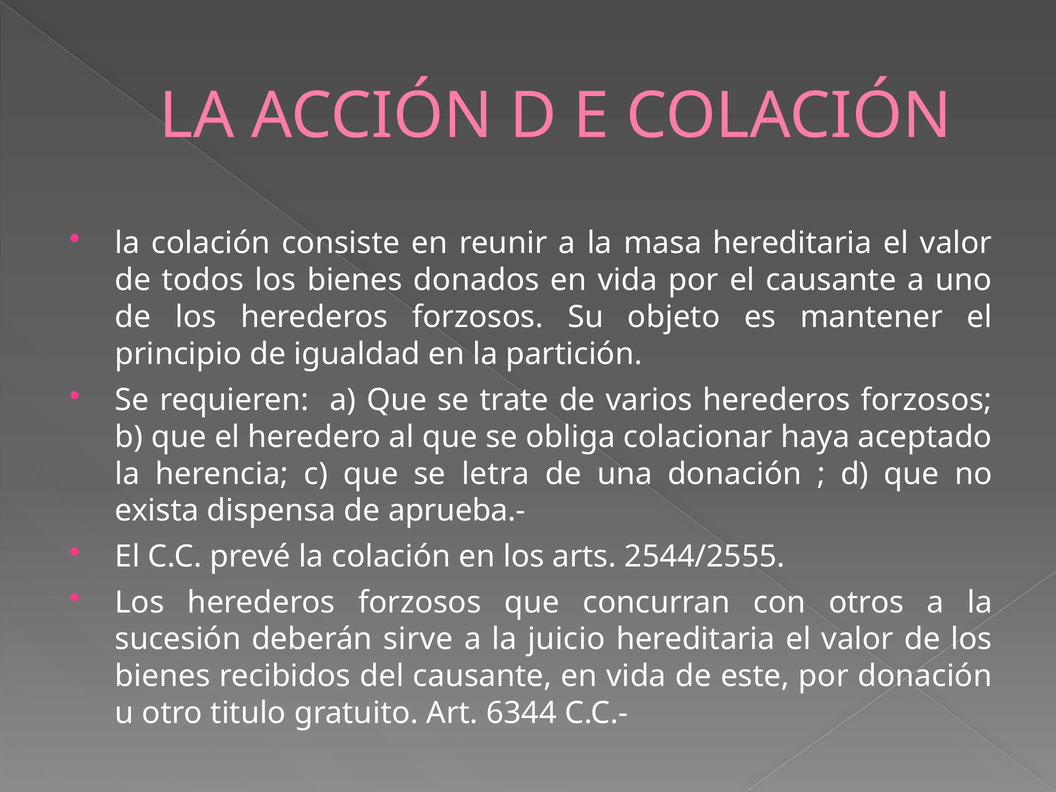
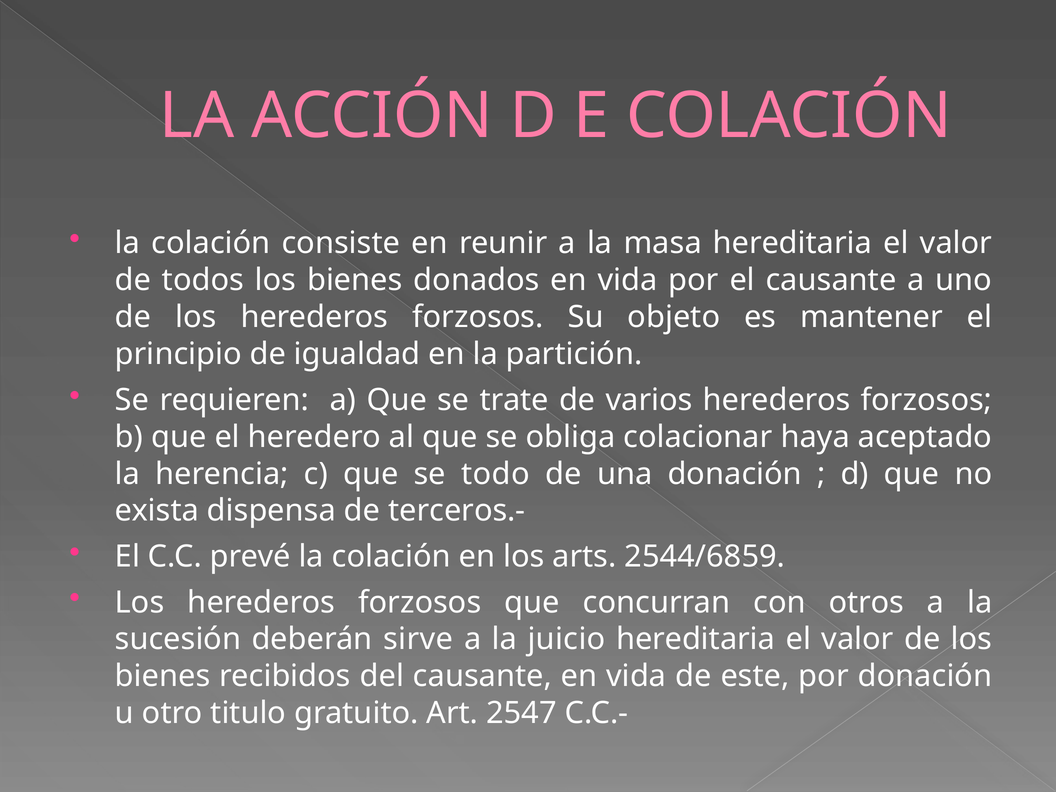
letra: letra -> todo (496, 474)
aprueba.-: aprueba.- -> terceros.- (457, 511)
2544/2555: 2544/2555 -> 2544/6859 (705, 557)
6344: 6344 -> 2547 (521, 713)
